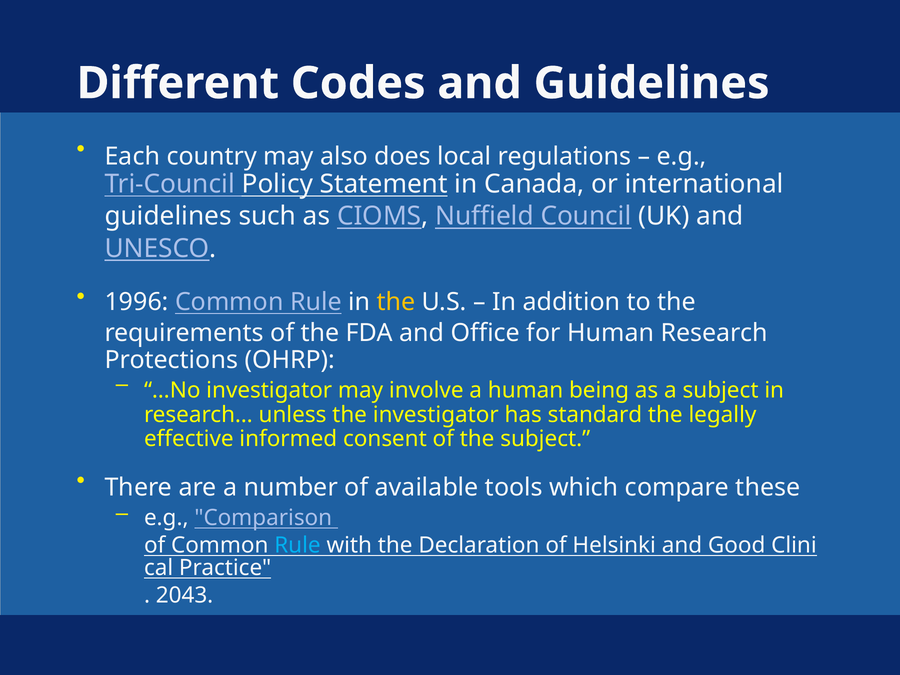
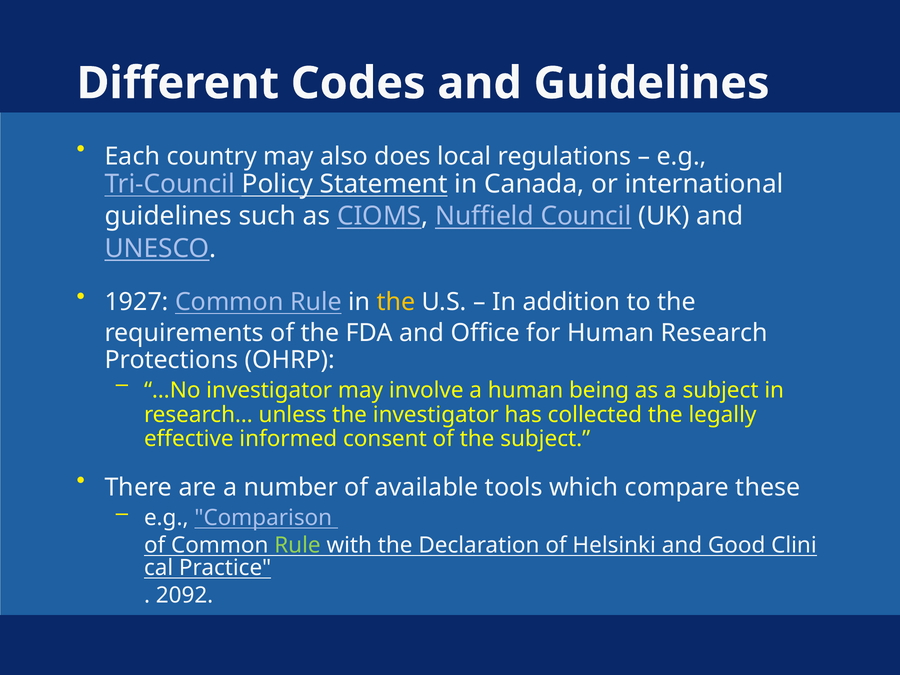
1996: 1996 -> 1927 (137, 302)
standard: standard -> collected (595, 415)
Rule colour: light blue -> light green (297, 545)
2043: 2043 -> 2092 (185, 595)
